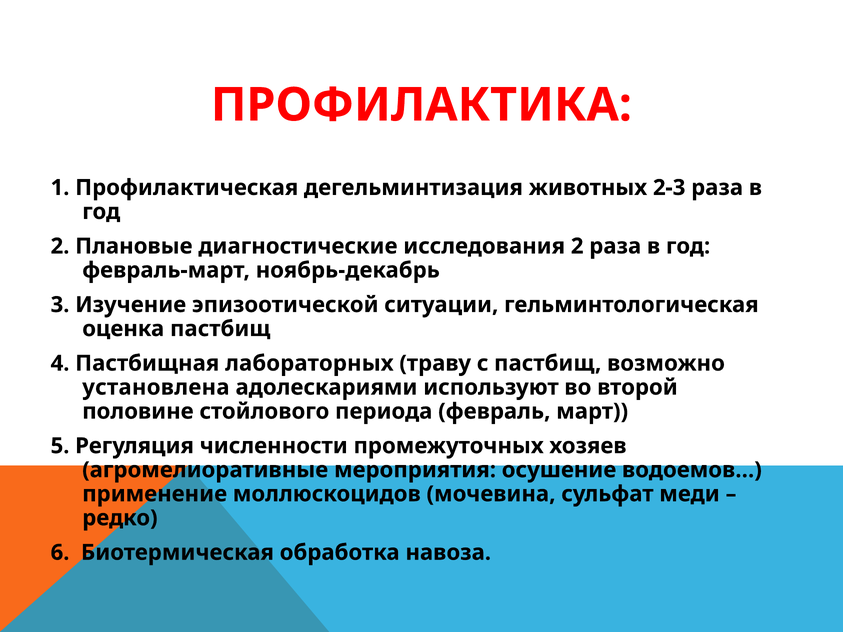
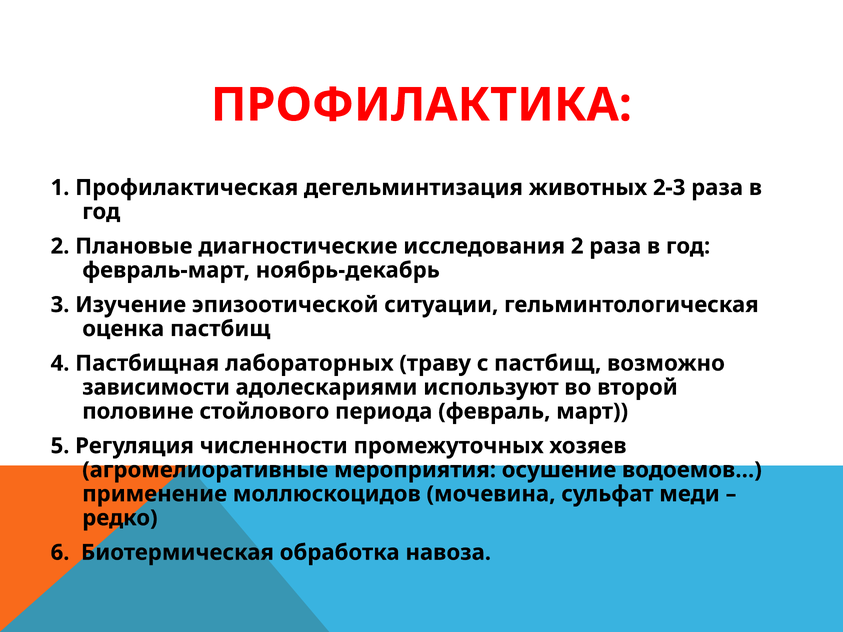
установлена: установлена -> зависимости (156, 387)
